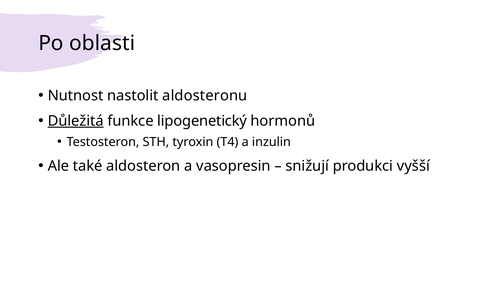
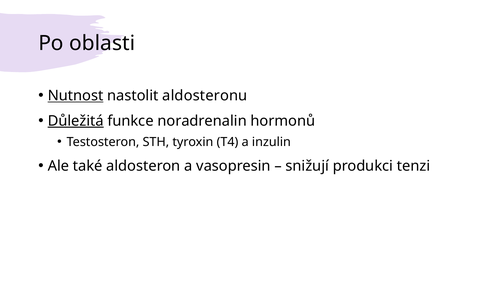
Nutnost underline: none -> present (76, 96)
lipogenetický: lipogenetický -> noradrenalin (202, 121)
vyšší: vyšší -> tenzi (413, 166)
